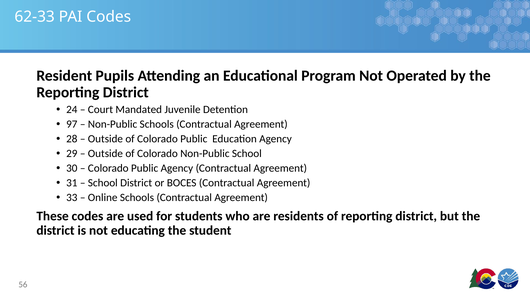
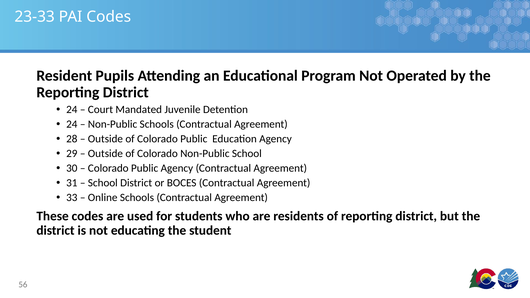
62-33: 62-33 -> 23-33 (35, 17)
97: 97 -> 24 (72, 124)
